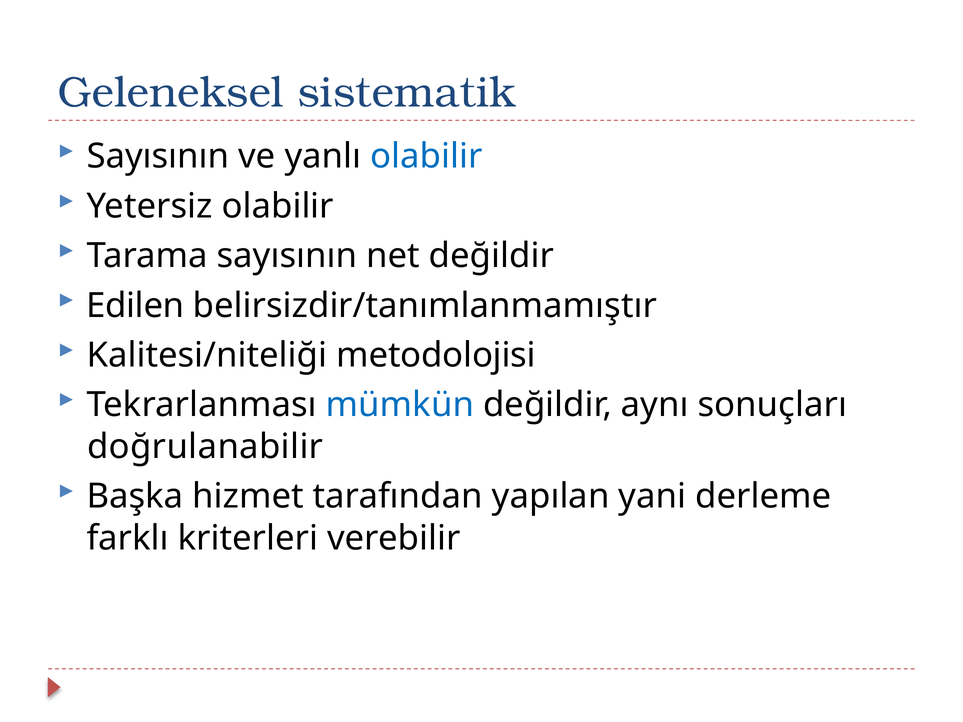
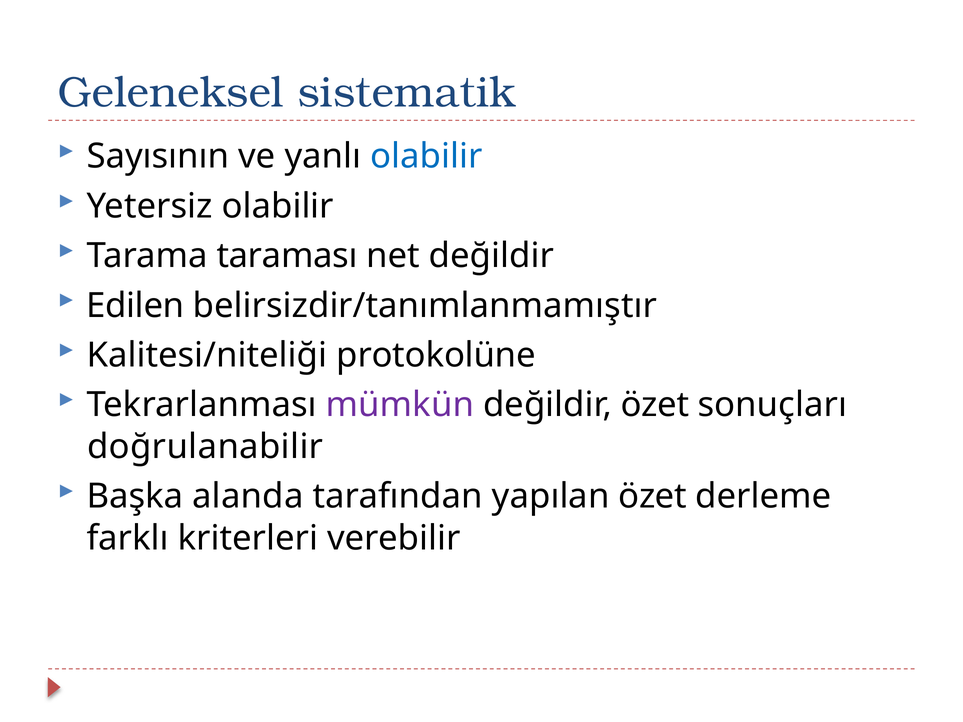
Tarama sayısının: sayısının -> taraması (287, 256)
metodolojisi: metodolojisi -> protokolüne (436, 355)
mümkün colour: blue -> purple (400, 405)
değildir aynı: aynı -> özet (655, 405)
hizmet: hizmet -> alanda (248, 497)
yapılan yani: yani -> özet (653, 497)
